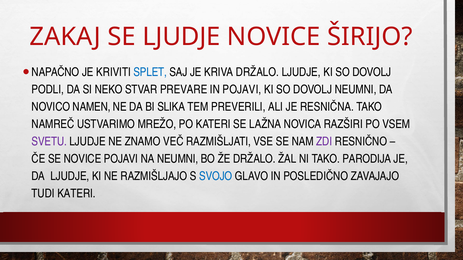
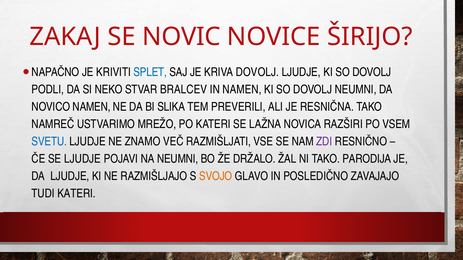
SE LJUDJE: LJUDJE -> NOVIC (181, 37)
KRIVA DRŽALO: DRŽALO -> DOVOLJ (257, 72)
PREVARE: PREVARE -> BRALCEV (184, 90)
IN POJAVI: POJAVI -> NAMEN (242, 90)
SVETU colour: purple -> blue (49, 142)
SE NOVICE: NOVICE -> LJUDJE (82, 159)
SVOJO colour: blue -> orange (216, 177)
